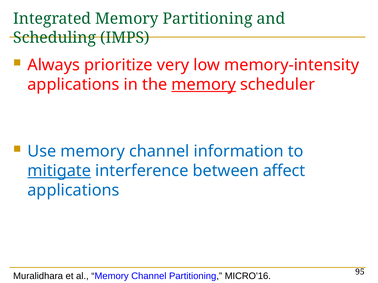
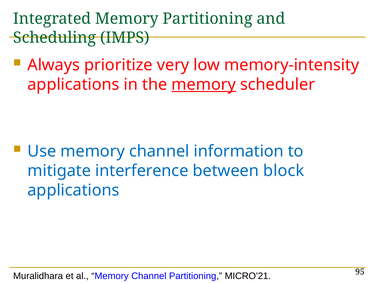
mitigate underline: present -> none (59, 171)
affect: affect -> block (284, 171)
MICRO’16: MICRO’16 -> MICRO’21 (248, 276)
